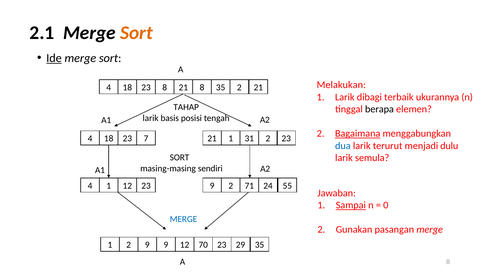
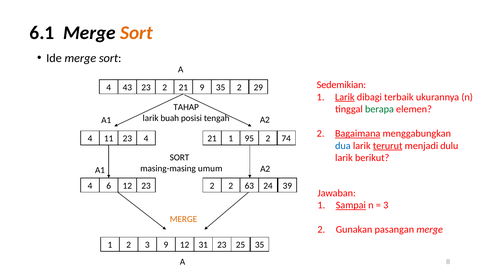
2.1: 2.1 -> 6.1 (42, 33)
Ide underline: present -> none (54, 58)
Melakukan: Melakukan -> Sedemikian (341, 85)
18: 18 -> 43 (127, 87)
8: 8 -> 2 (165, 87)
21 8: 8 -> 9 (202, 87)
2 21: 21 -> 29 (258, 87)
Larik underline: none -> present (345, 97)
berapa colour: black -> green (379, 109)
basis: basis -> buah (170, 118)
18: 18 -> 11 (109, 139)
23 7: 7 -> 4 (146, 139)
31: 31 -> 95 (249, 139)
2 23: 23 -> 74 (286, 139)
terurut underline: none -> present (388, 146)
semula: semula -> berikut (372, 158)
sendiri: sendiri -> umum (210, 168)
4 1: 1 -> 6 (109, 186)
12 23 9: 9 -> 2 (212, 186)
71: 71 -> 63 (249, 186)
55: 55 -> 39 (287, 186)
0: 0 -> 3 (386, 205)
MERGE colour: blue -> orange (183, 219)
2 9: 9 -> 3 (147, 245)
70: 70 -> 31 (203, 245)
29: 29 -> 25 (240, 245)
